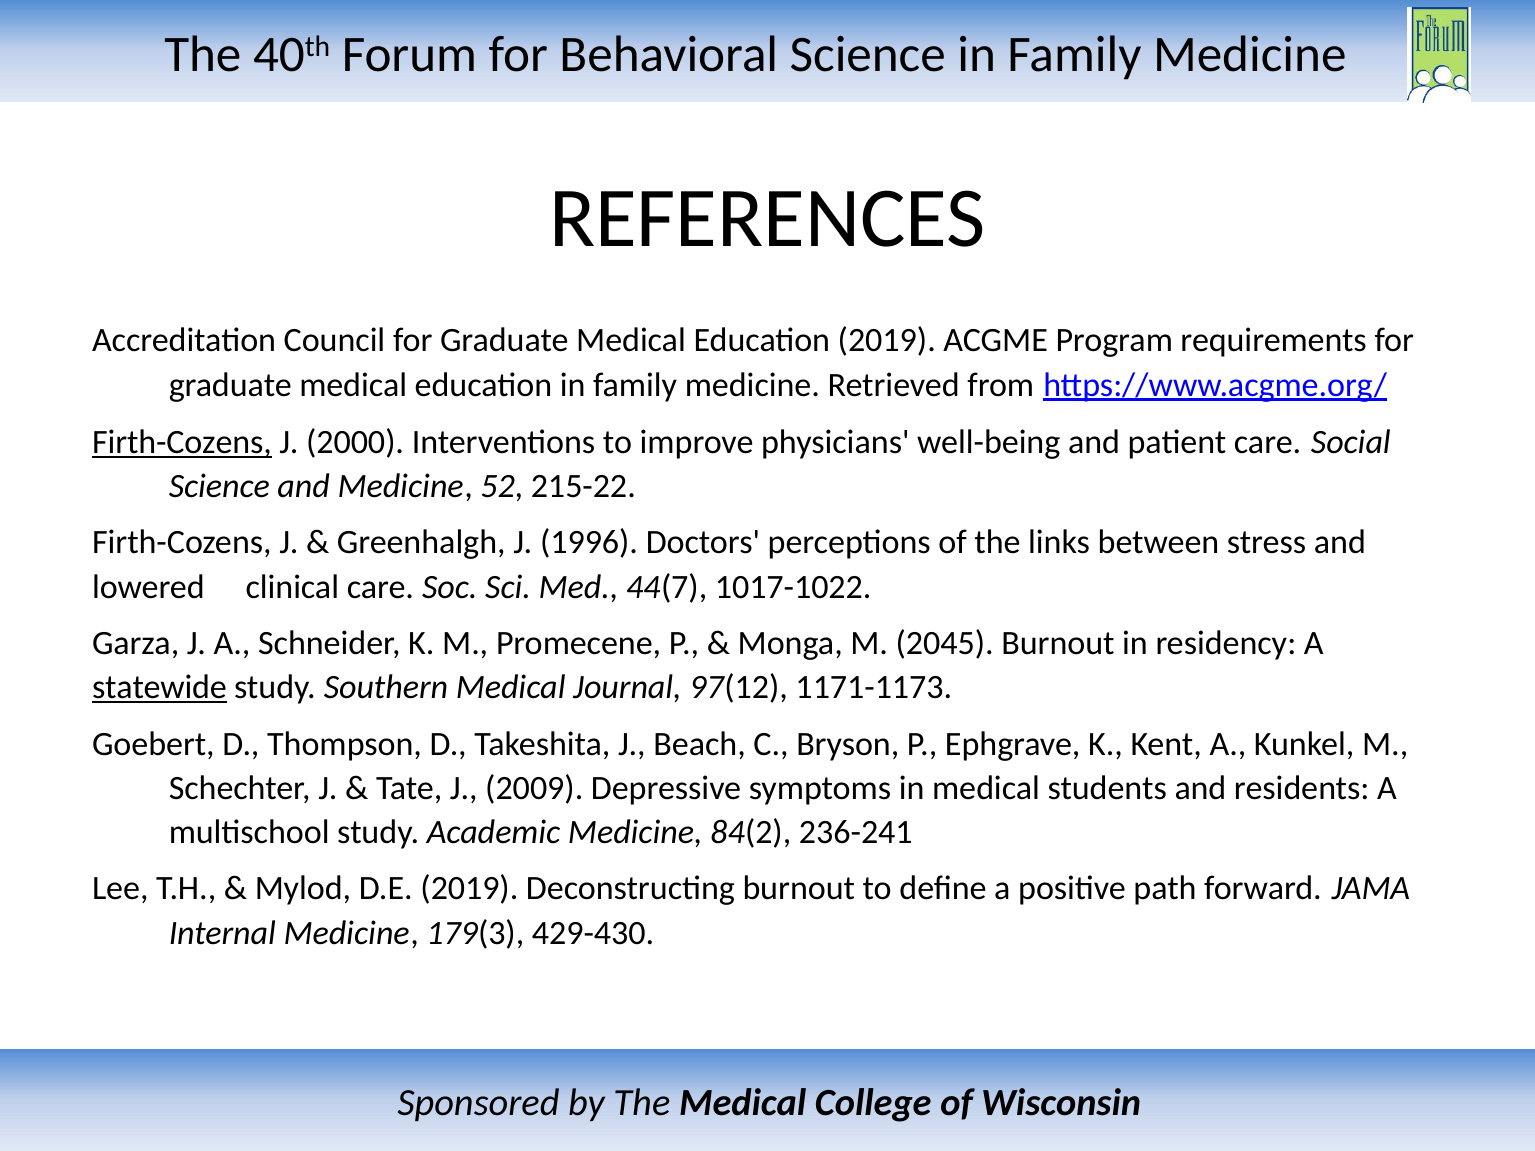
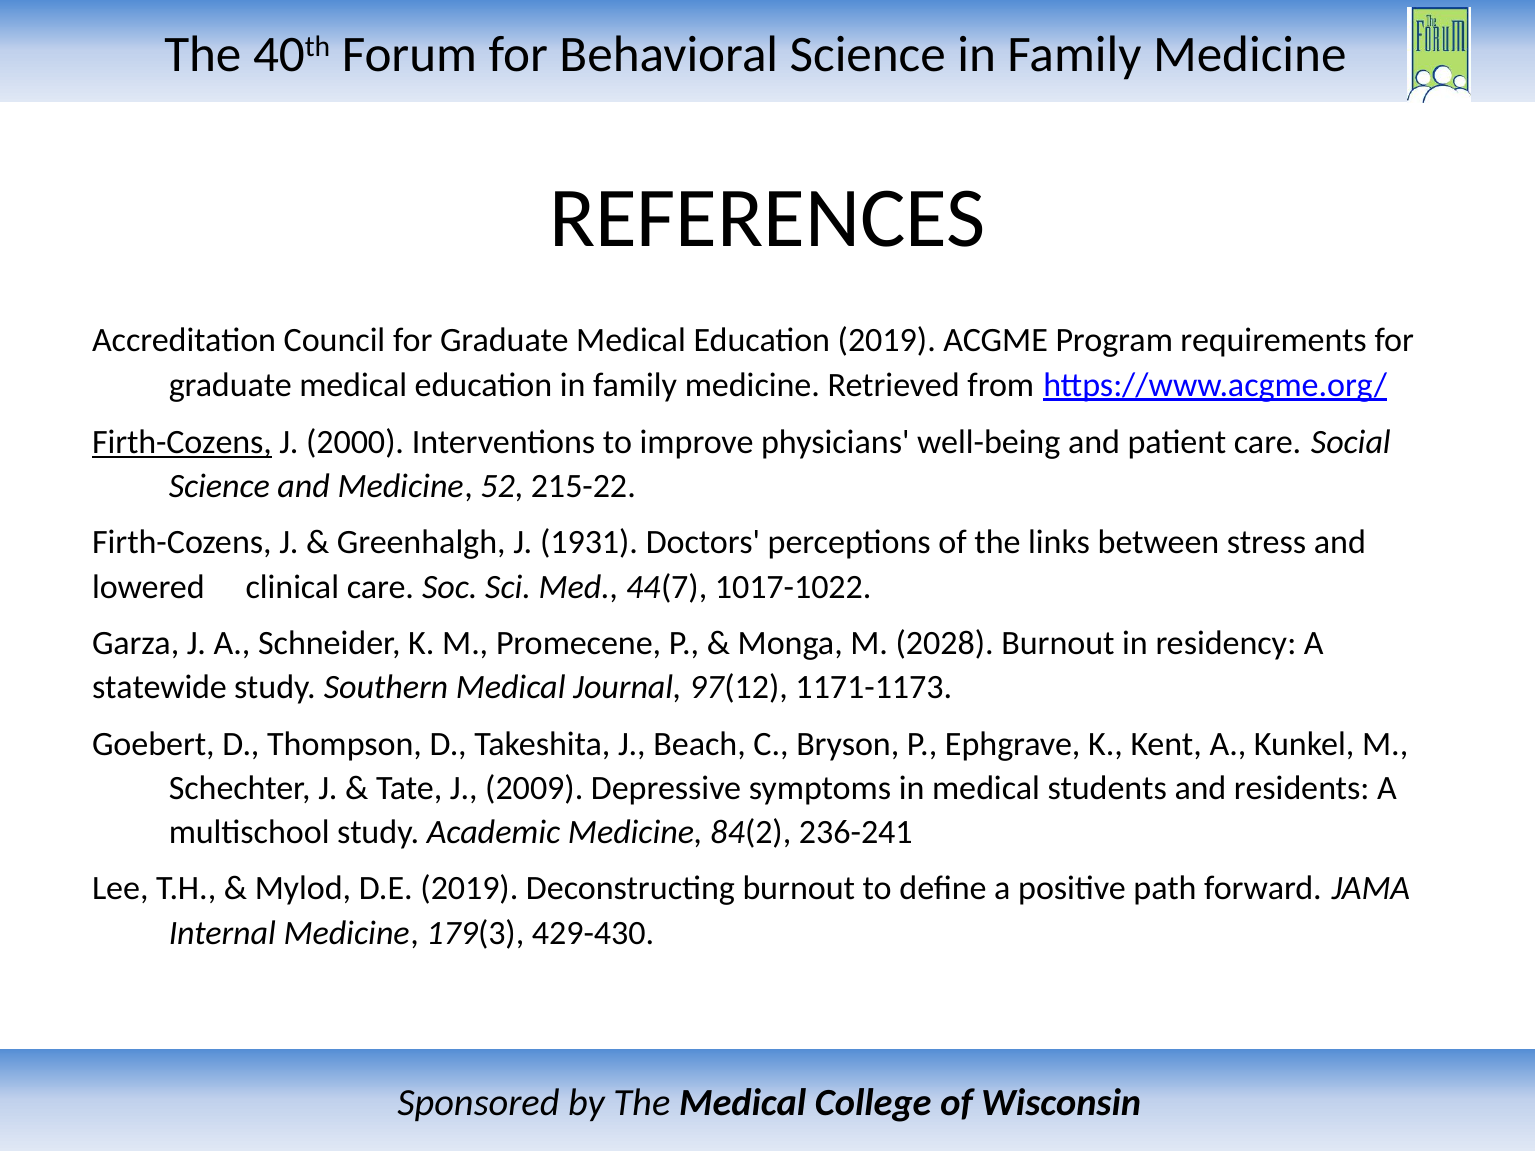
1996: 1996 -> 1931 (589, 543)
2045: 2045 -> 2028 (945, 643)
statewide underline: present -> none (159, 688)
